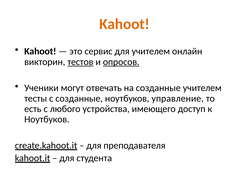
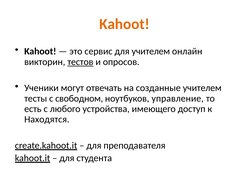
опросов underline: present -> none (121, 62)
с созданные: созданные -> свободном (79, 98)
Ноутбуков: Ноутбуков -> Находятся (47, 119)
